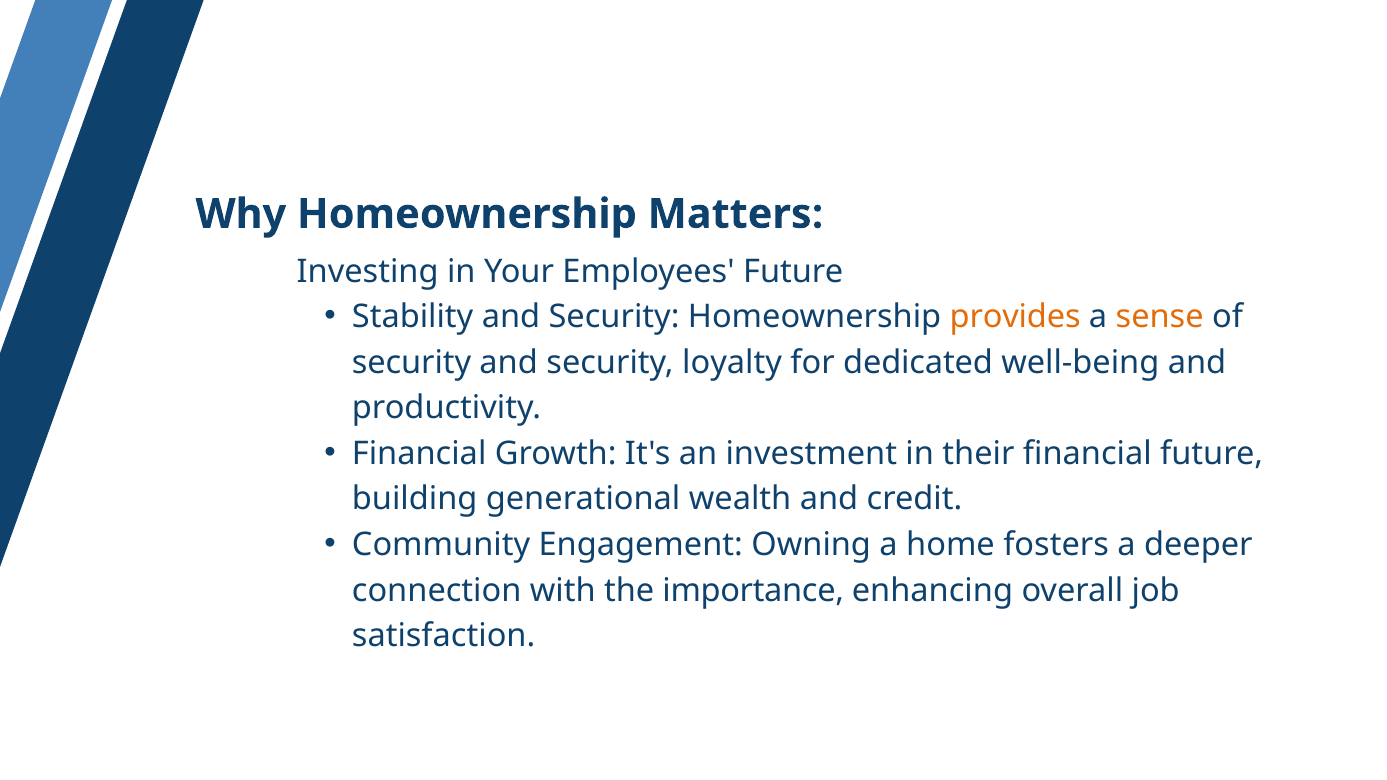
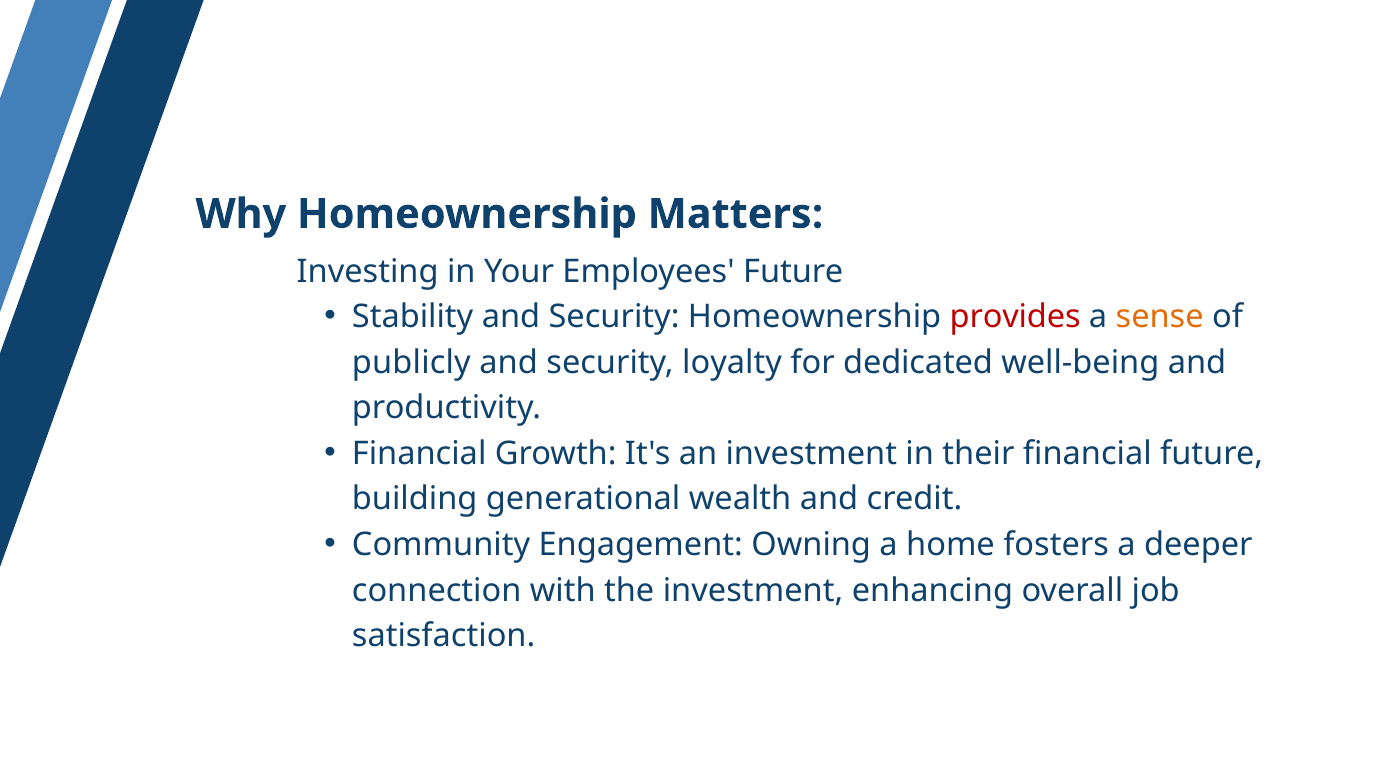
provides colour: orange -> red (1015, 317)
security: security -> publicly (411, 363)
the importance: importance -> investment (753, 590)
